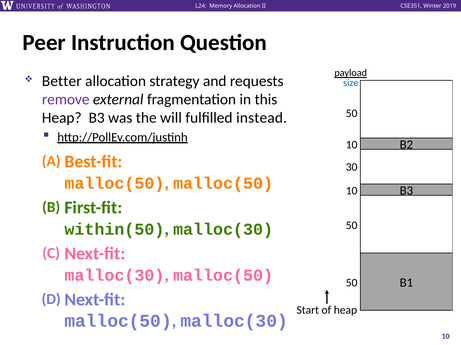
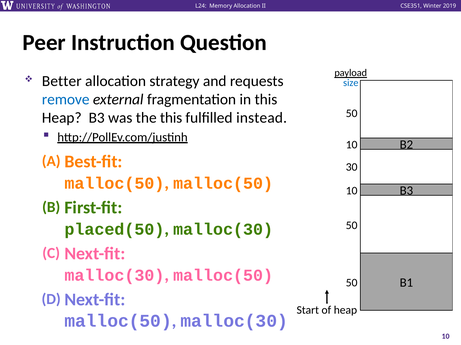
remove colour: purple -> blue (66, 100)
the will: will -> this (171, 118)
within(50: within(50 -> placed(50 (114, 230)
